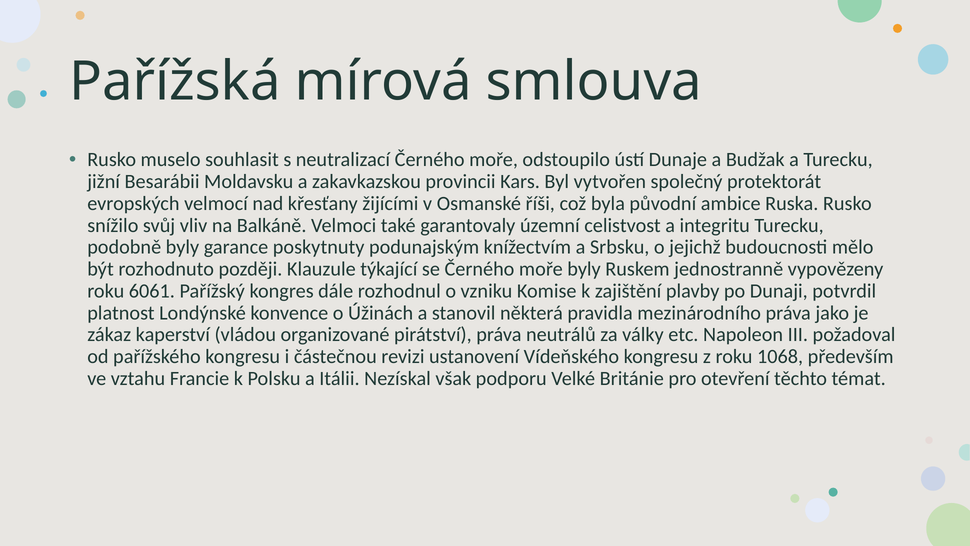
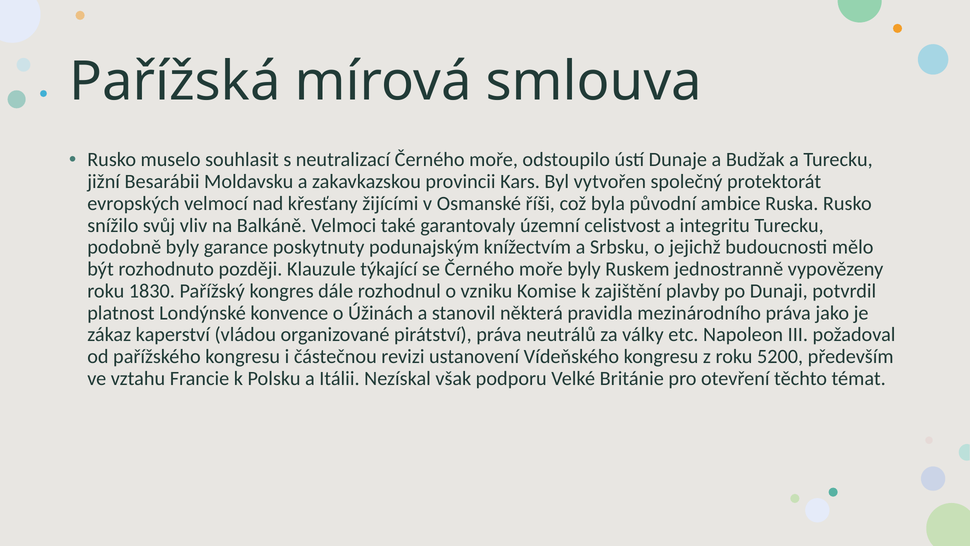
6061: 6061 -> 1830 (152, 291)
1068: 1068 -> 5200 (780, 356)
